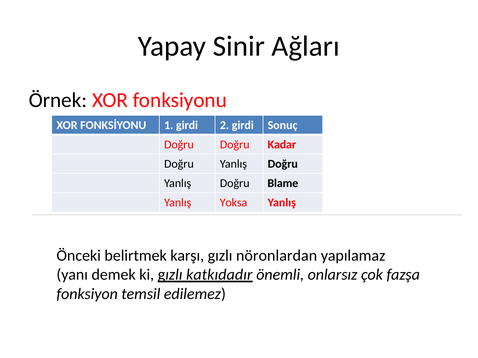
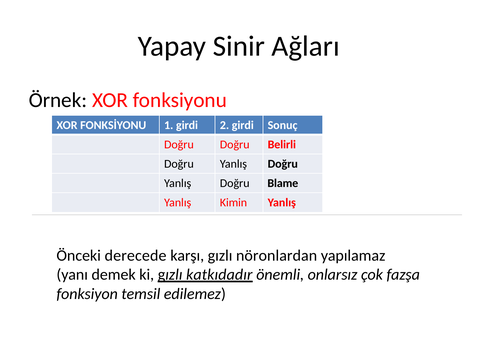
Kadar: Kadar -> Belirli (282, 145)
Yoksa: Yoksa -> Kimin (233, 203)
belirtmek: belirtmek -> derecede (136, 256)
